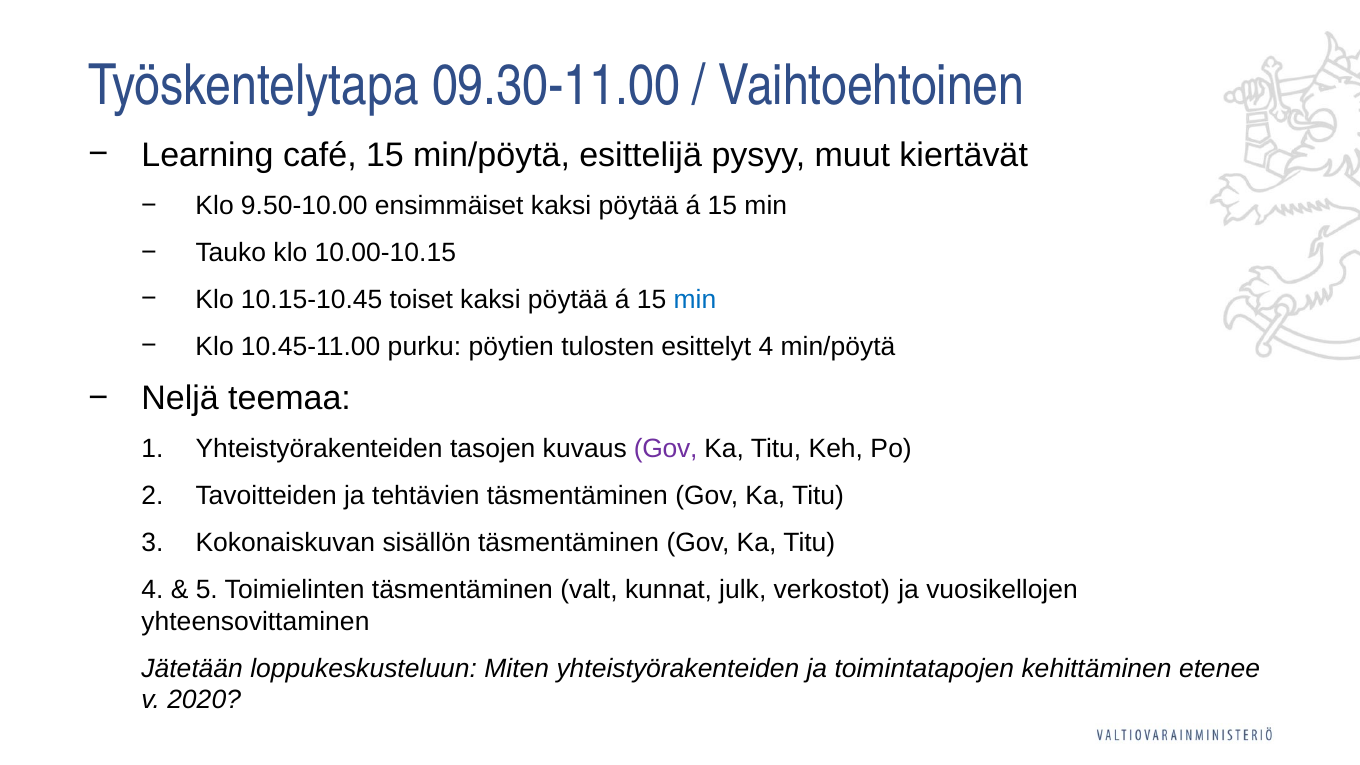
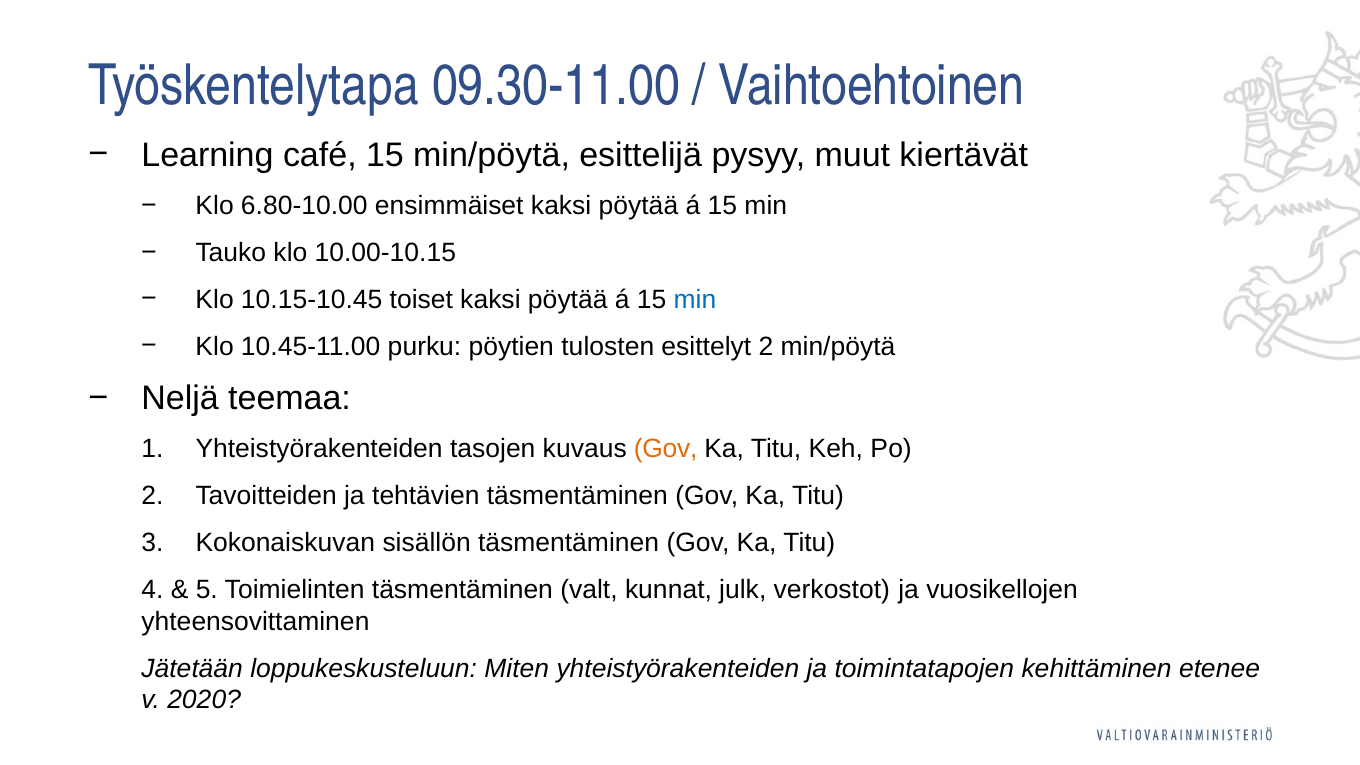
9.50-10.00: 9.50-10.00 -> 6.80-10.00 (304, 206)
esittelyt 4: 4 -> 2 (766, 346)
Gov colour: purple -> orange (666, 449)
